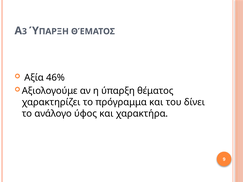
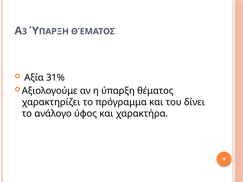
46%: 46% -> 31% (55, 78)
